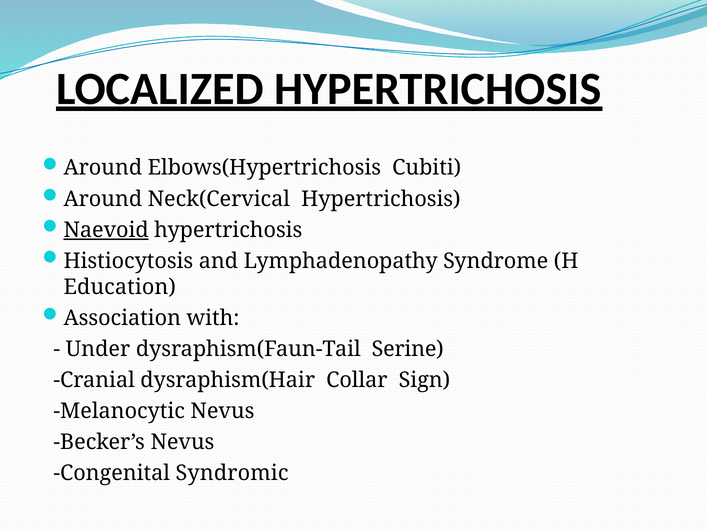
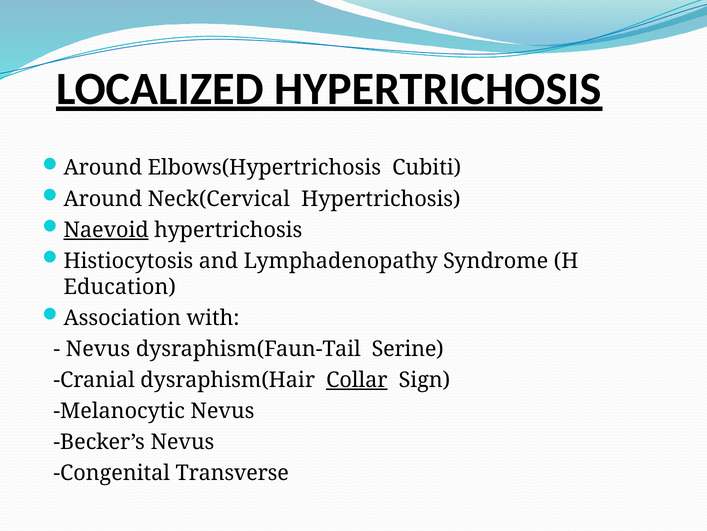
Under: Under -> Nevus (98, 349)
Collar underline: none -> present (357, 380)
Syndromic: Syndromic -> Transverse (232, 473)
